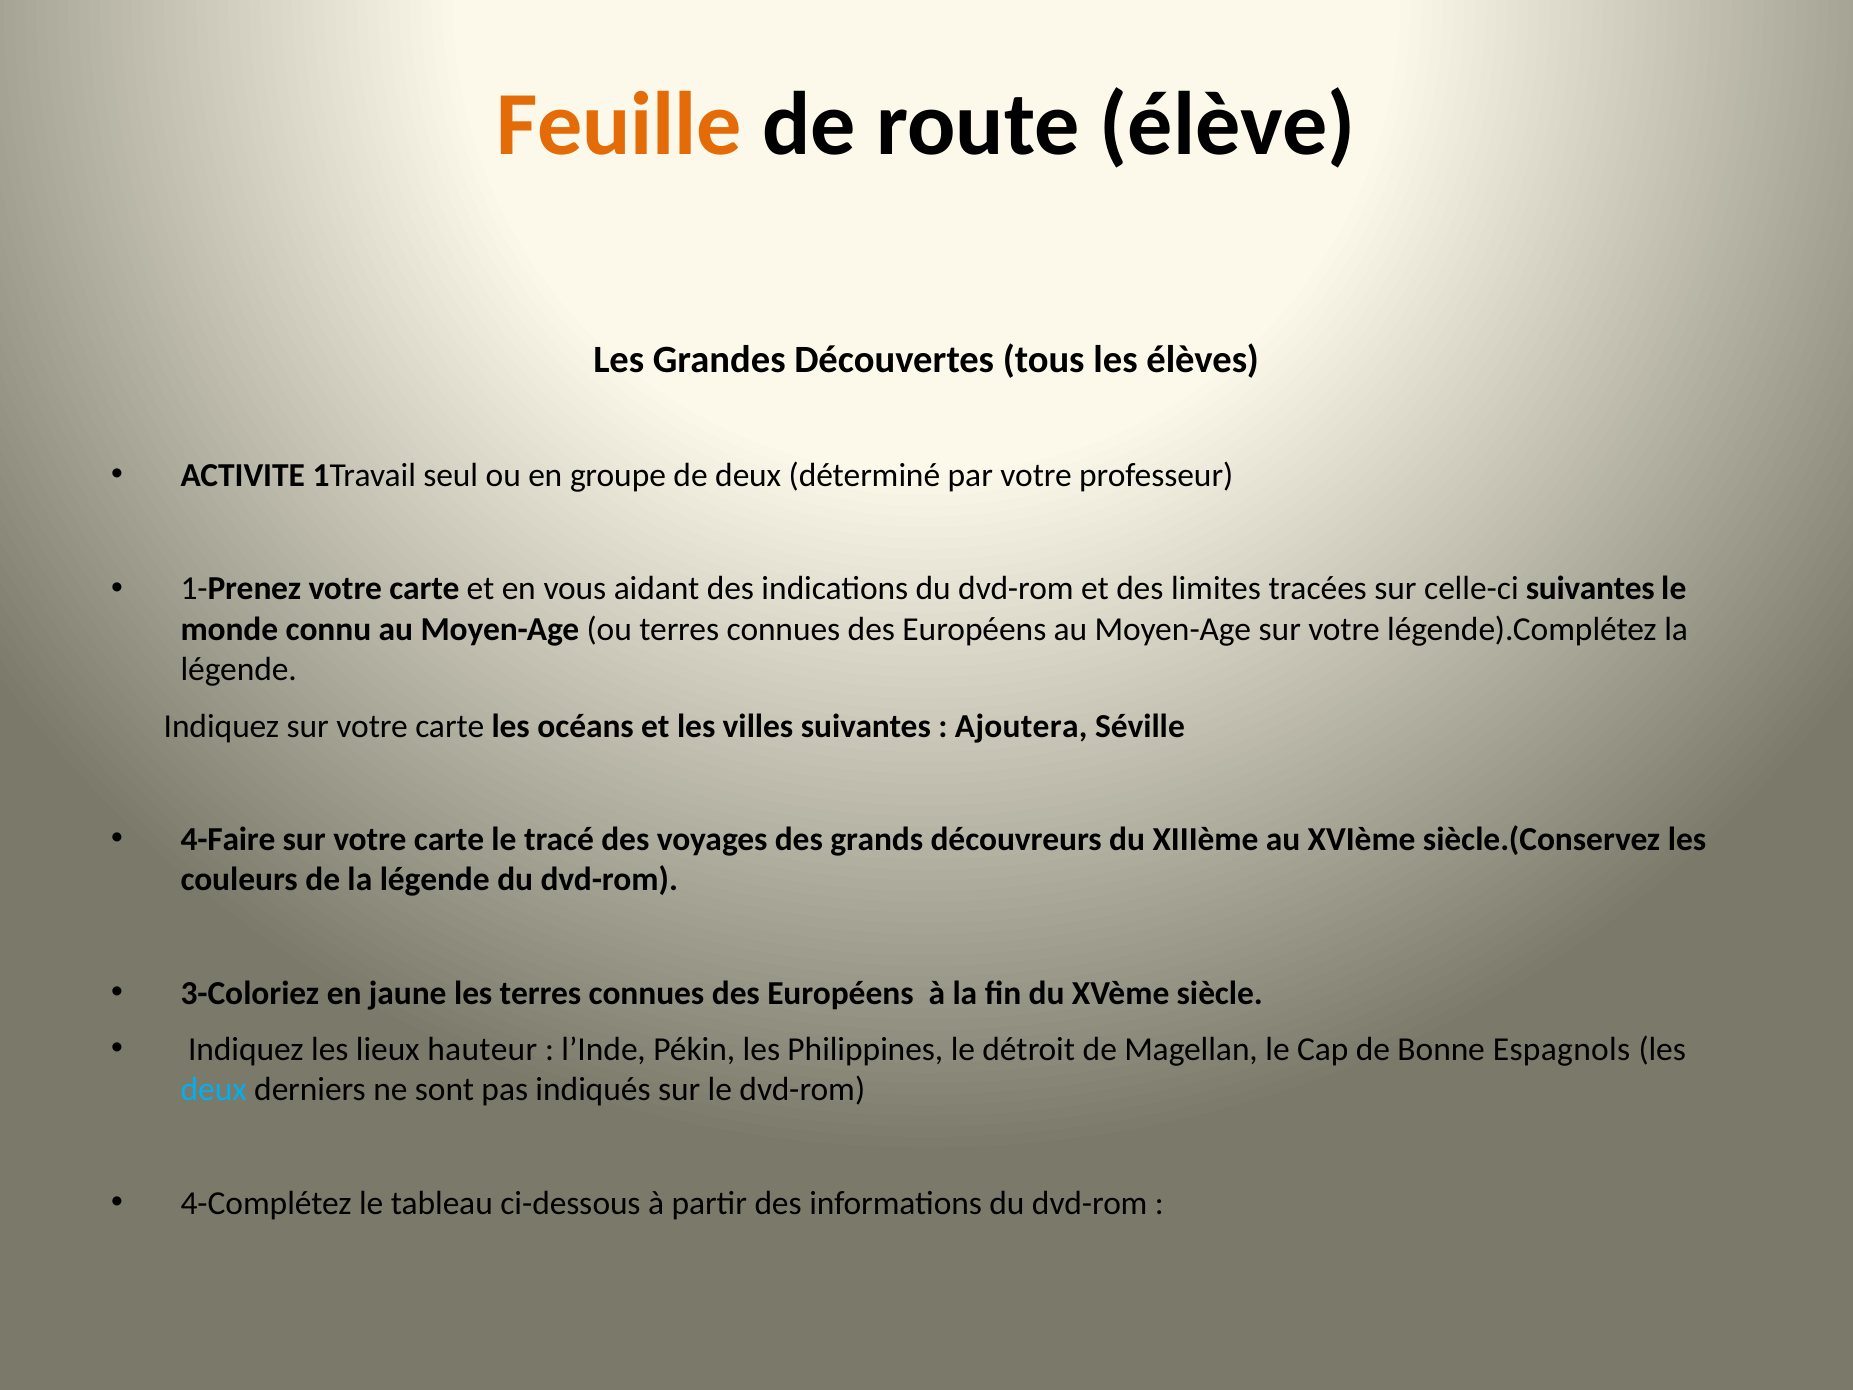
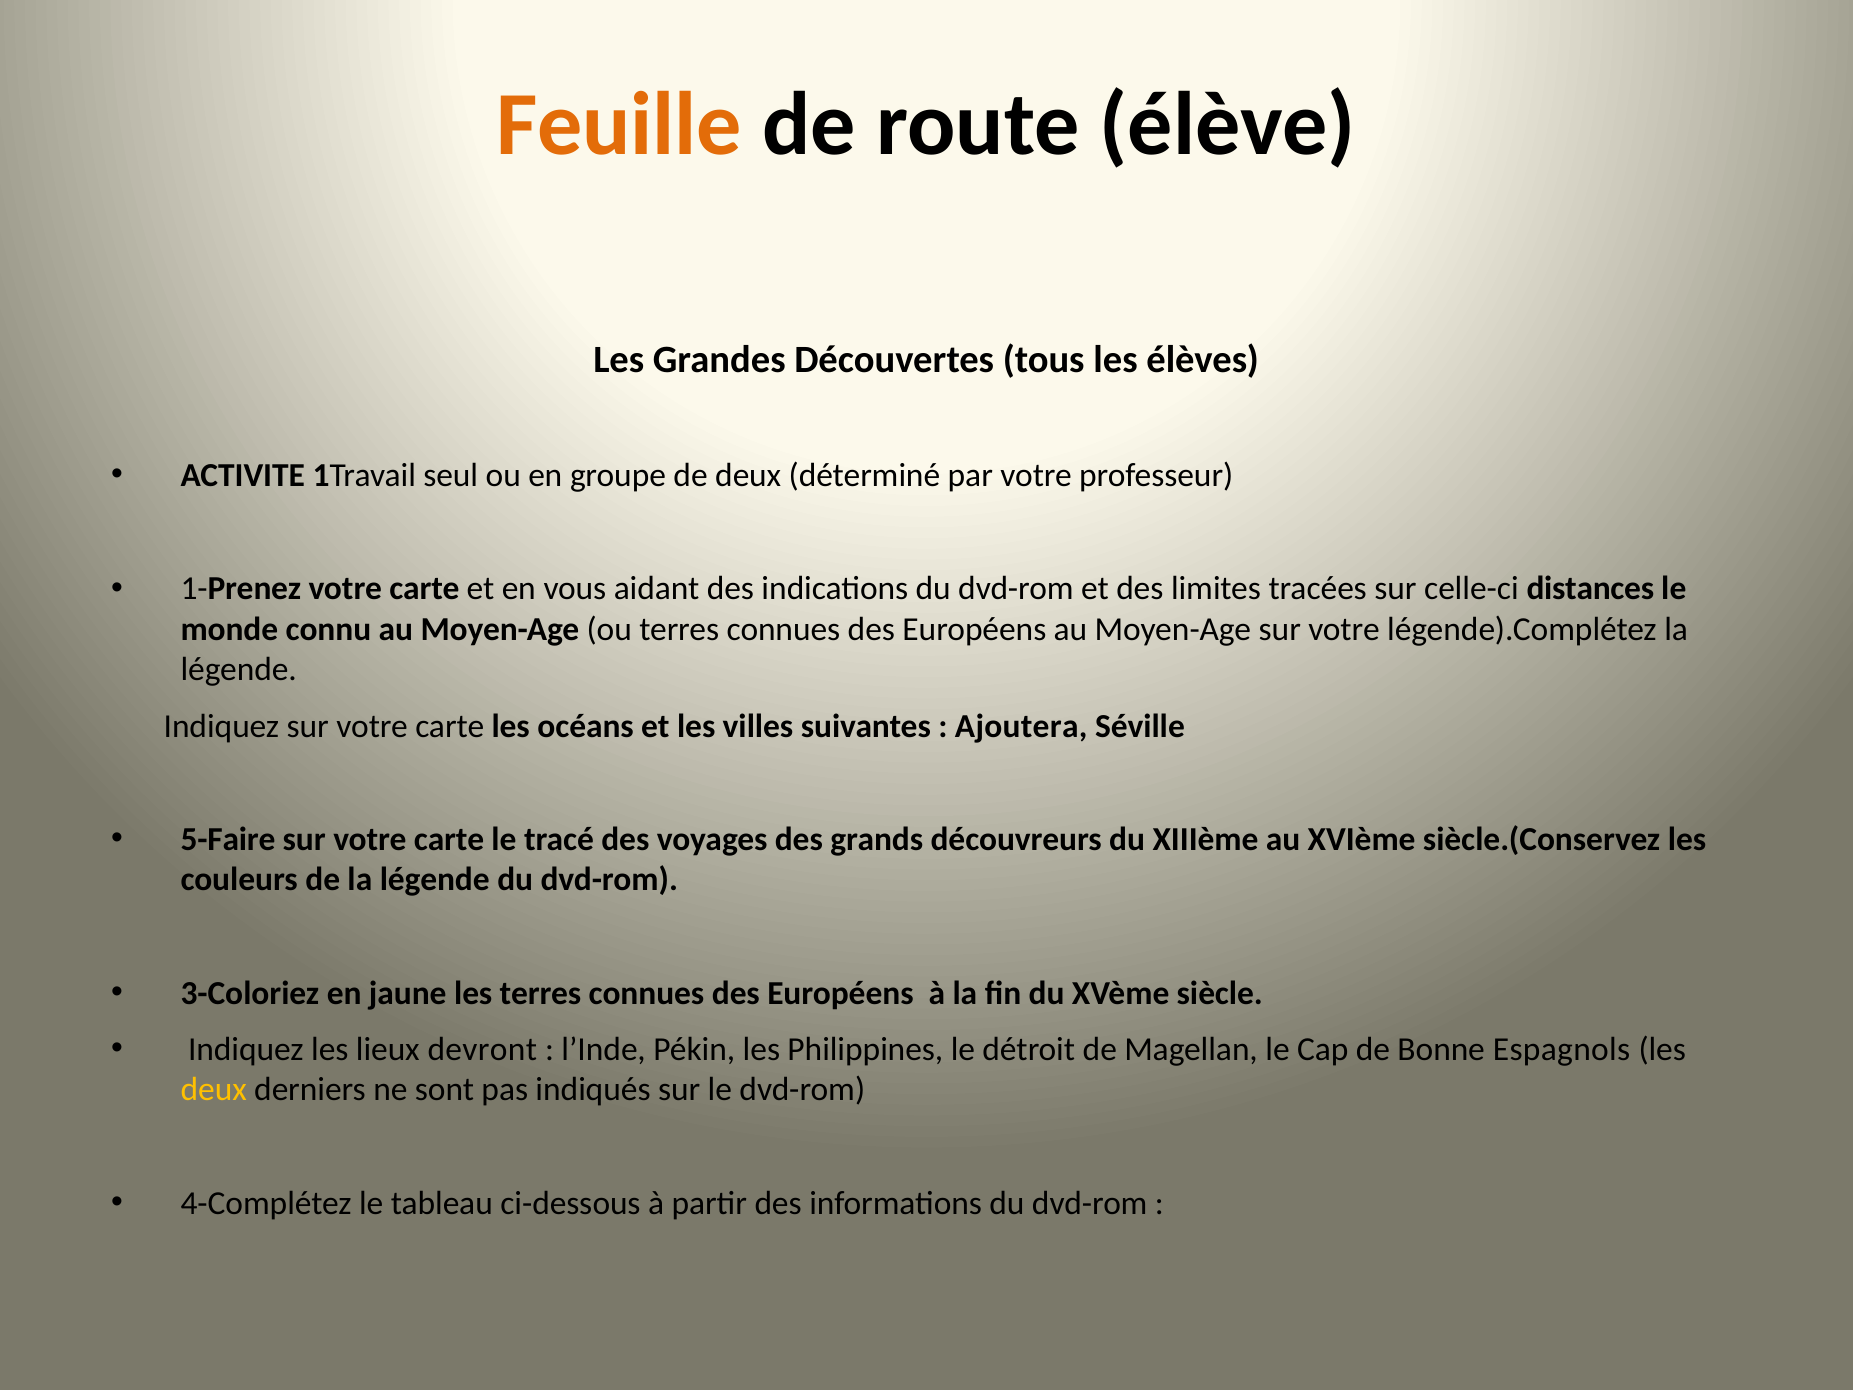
celle-ci suivantes: suivantes -> distances (1590, 589)
4-Faire: 4-Faire -> 5-Faire (228, 839)
hauteur: hauteur -> devront (482, 1050)
deux colour: light blue -> yellow (214, 1090)
